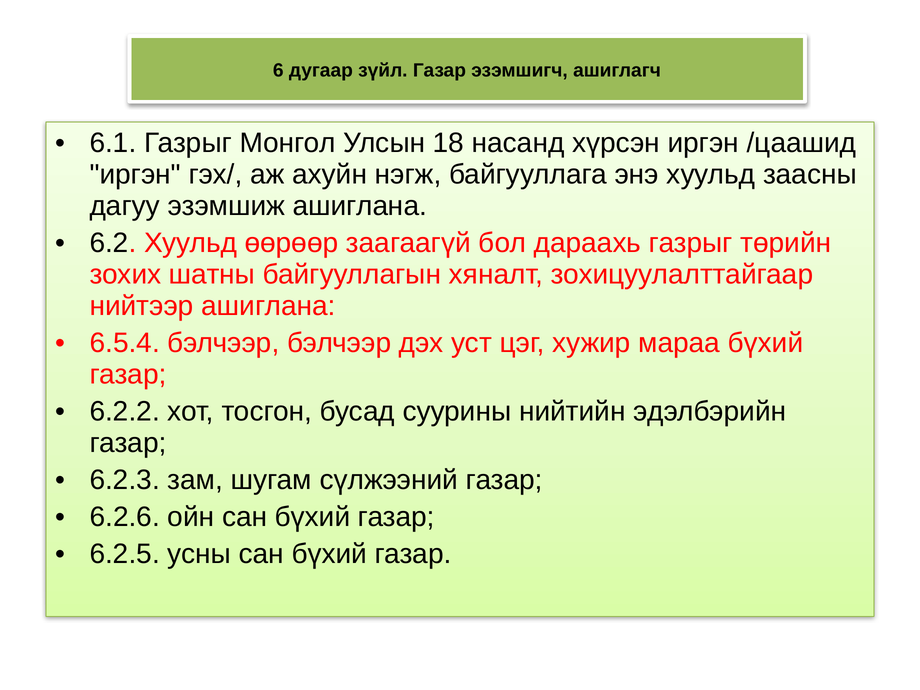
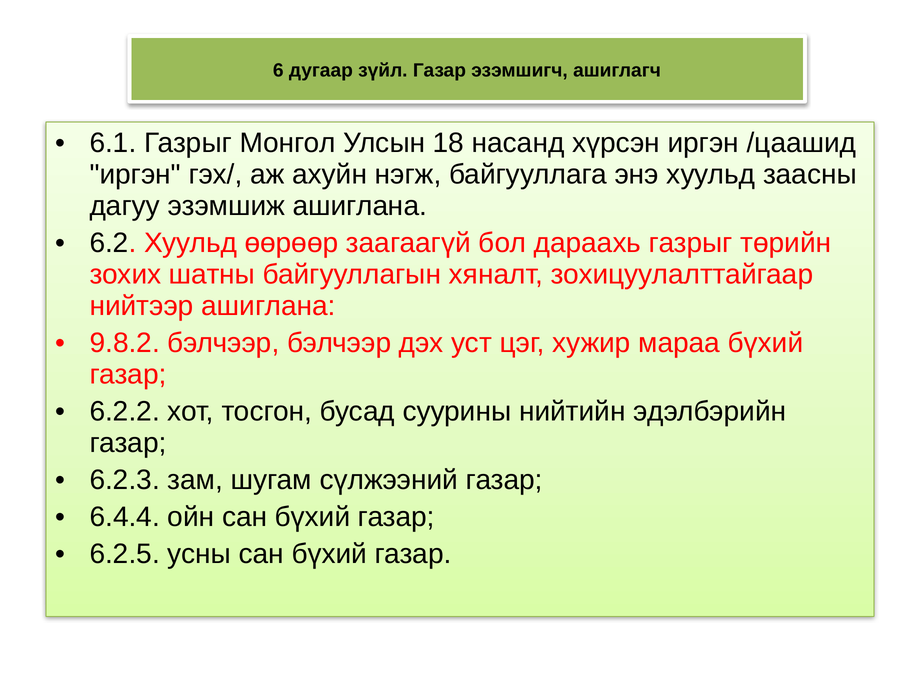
6.5.4: 6.5.4 -> 9.8.2 (125, 343)
6.2.6: 6.2.6 -> 6.4.4 (125, 517)
